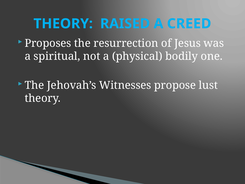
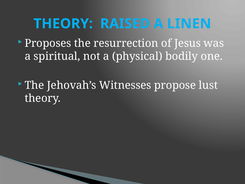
CREED: CREED -> LINEN (189, 24)
